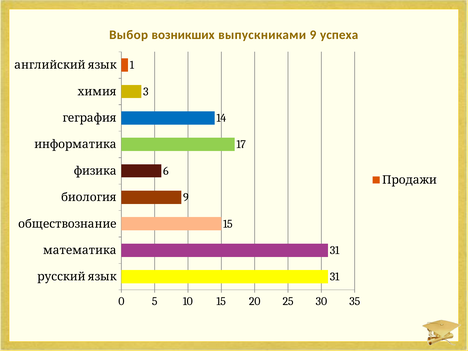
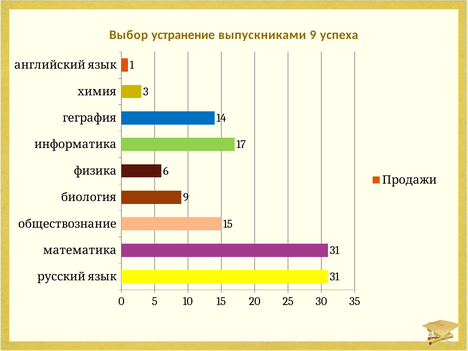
возникших: возникших -> устранение (183, 35)
